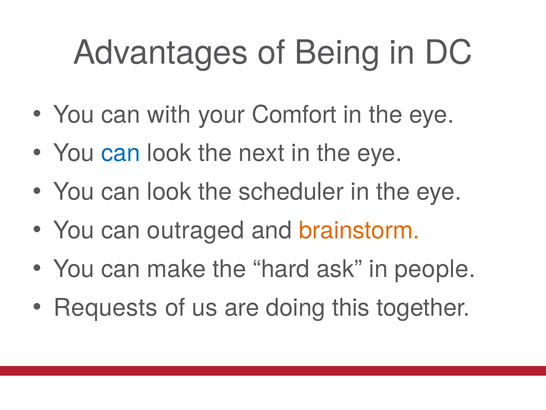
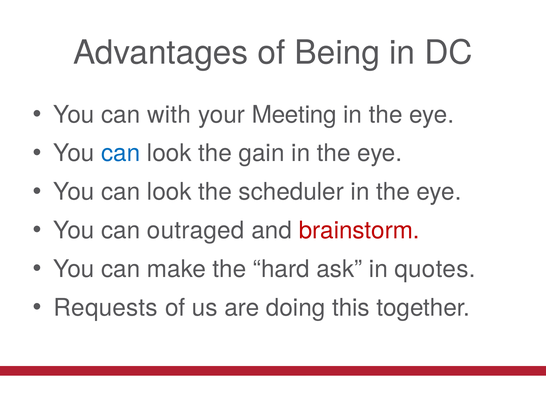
Comfort: Comfort -> Meeting (294, 115)
next: next -> gain (262, 153)
brainstorm colour: orange -> red (359, 230)
people: people -> quotes (435, 269)
